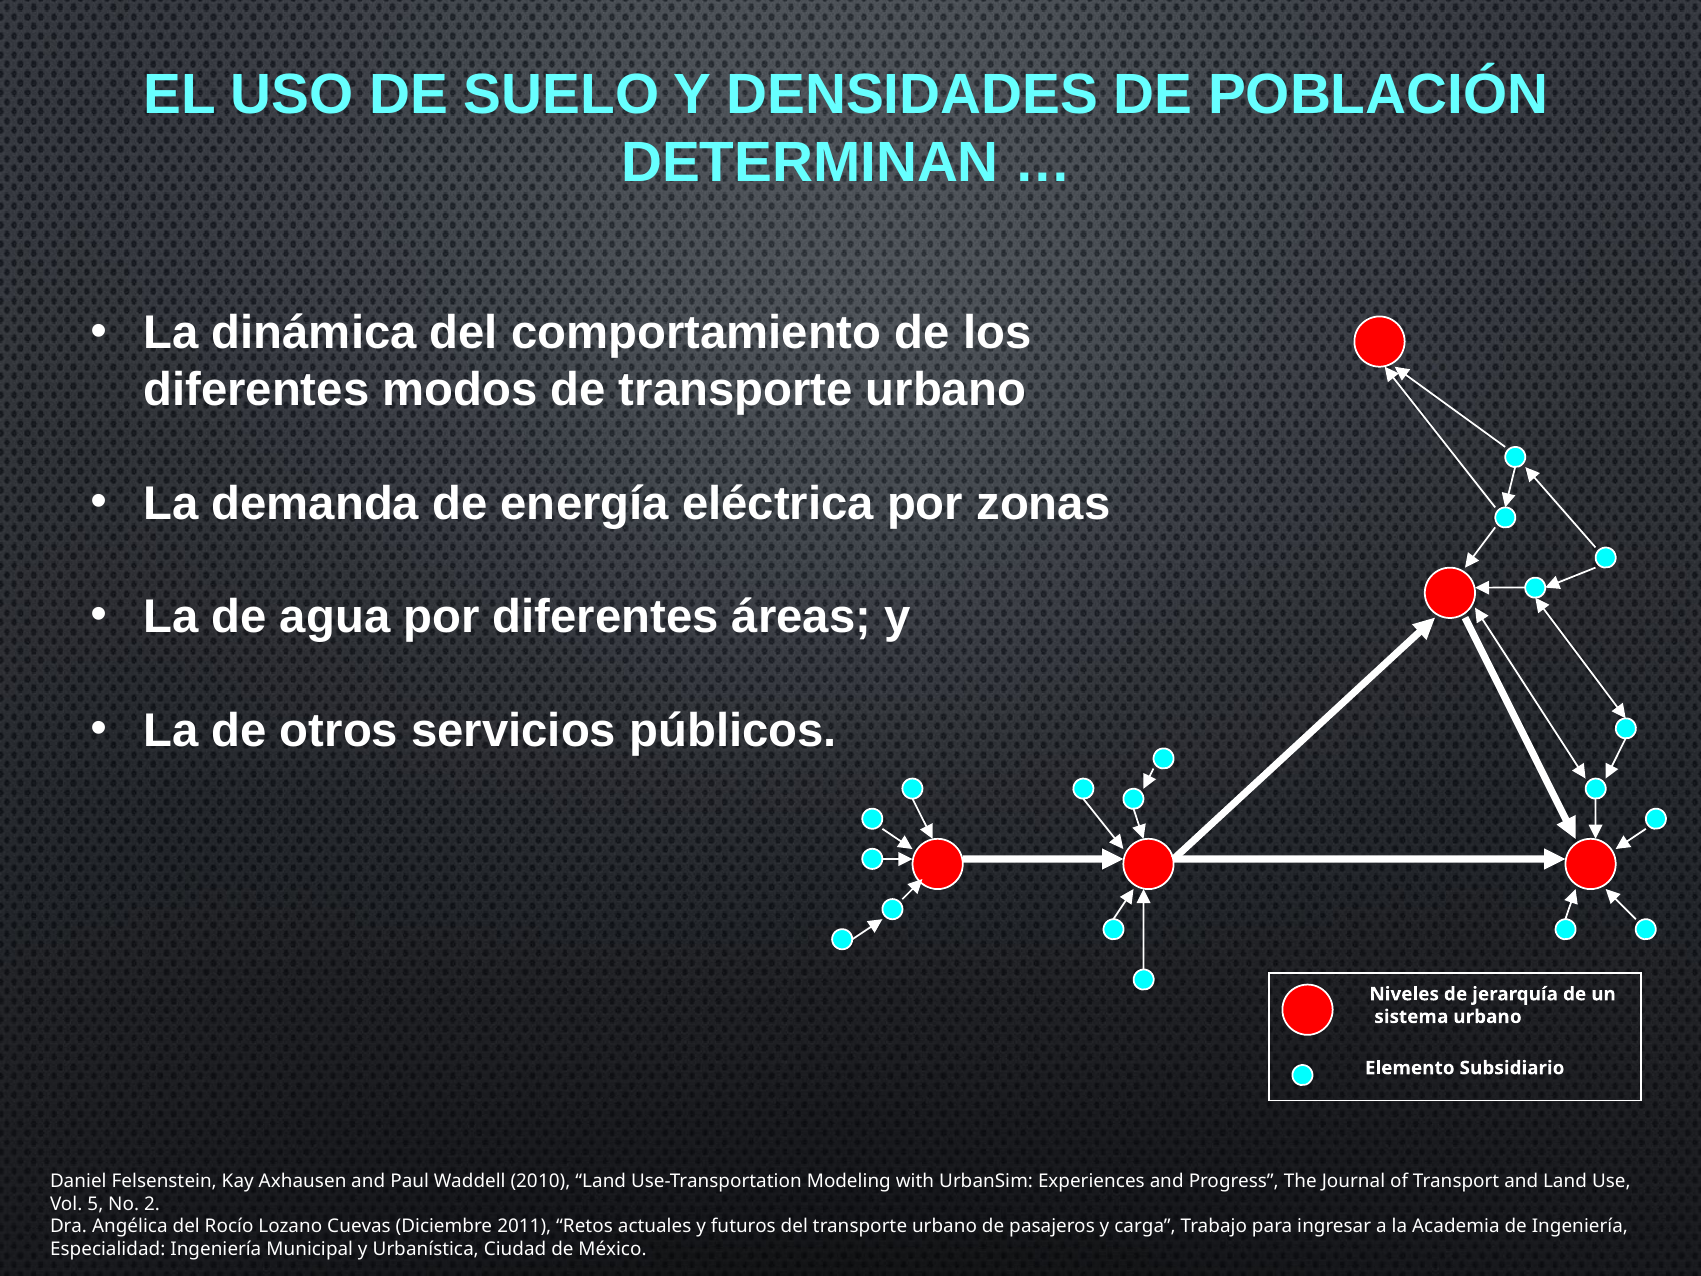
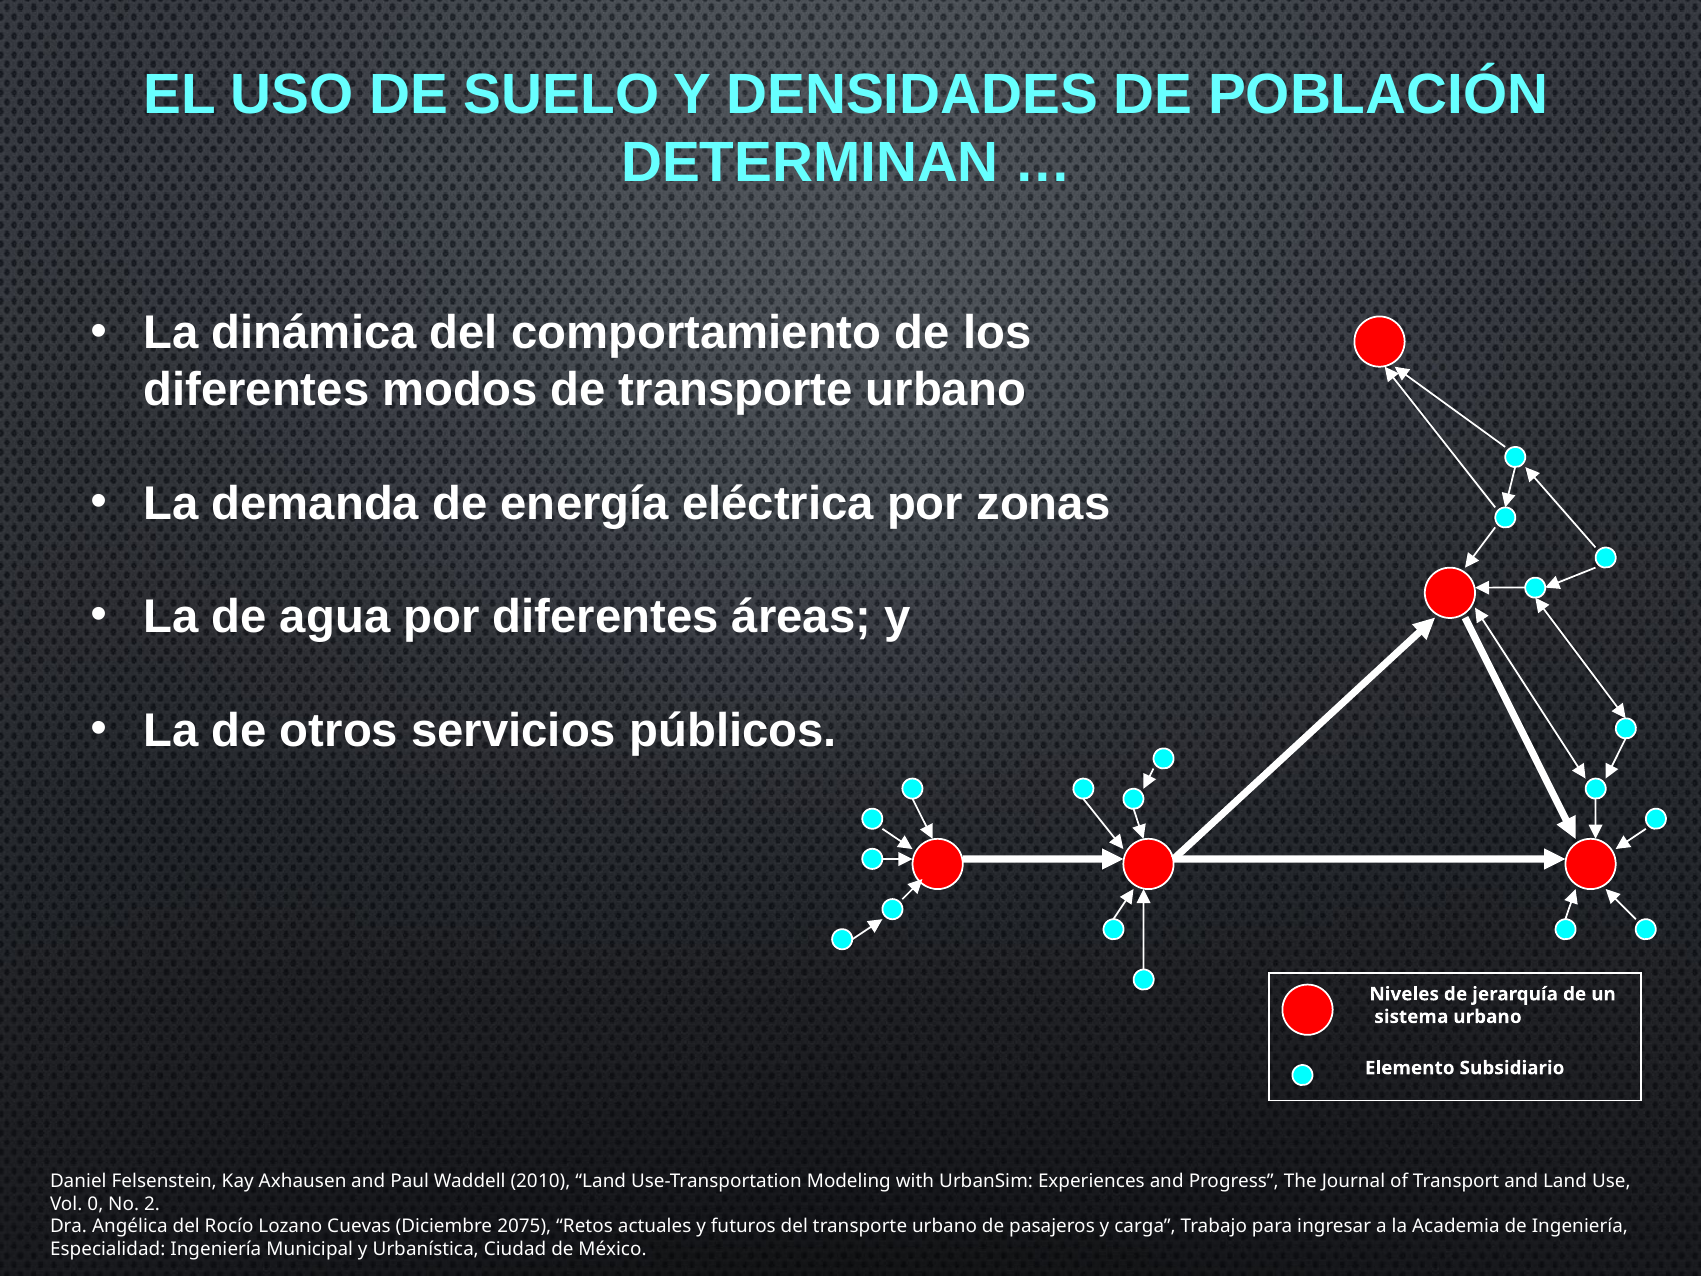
5: 5 -> 0 (95, 1204)
2011: 2011 -> 2075 (524, 1227)
